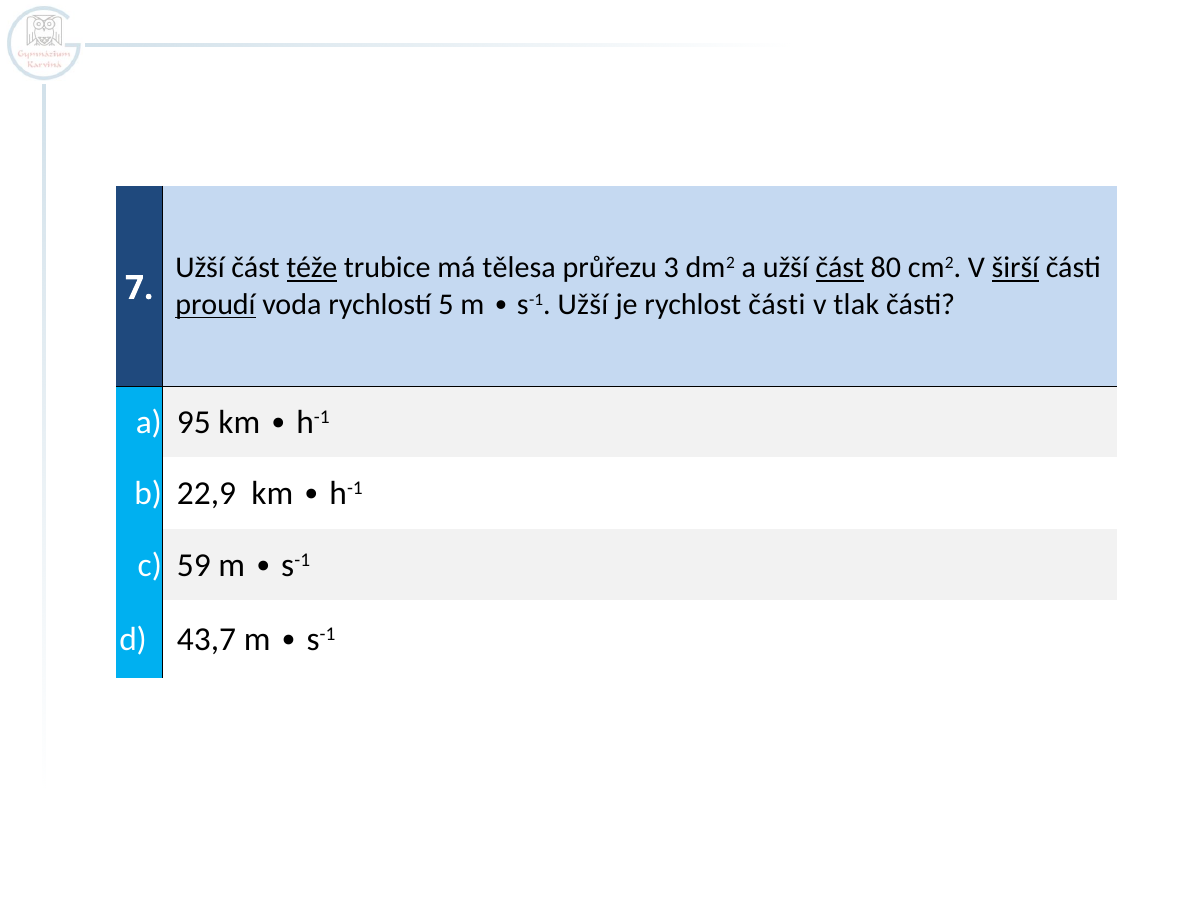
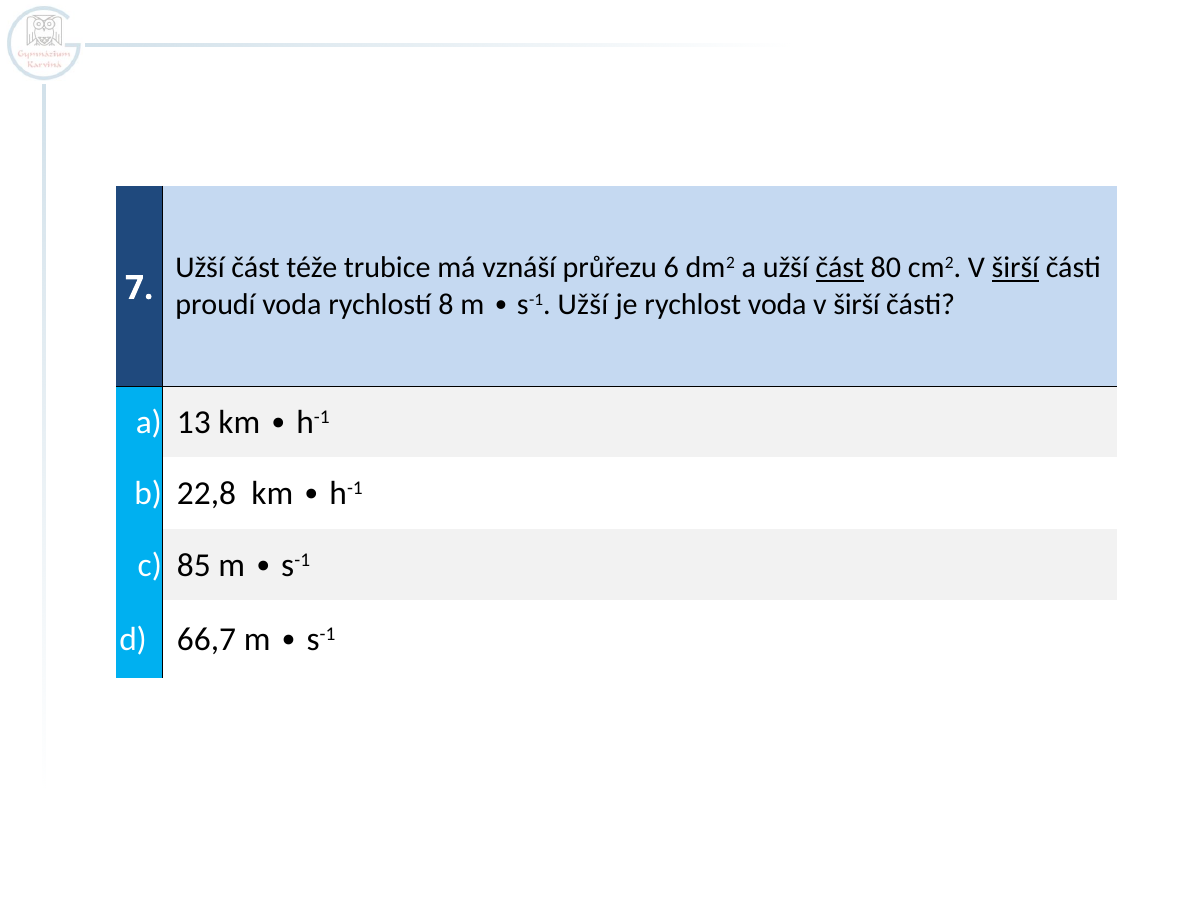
téže underline: present -> none (312, 268)
tělesa: tělesa -> vznáší (519, 268)
3: 3 -> 6 (671, 268)
rychlost části: části -> voda (777, 305)
tlak: tlak -> širší (857, 305)
proudí underline: present -> none (215, 305)
5: 5 -> 8 (446, 305)
95: 95 -> 13 (194, 422)
22,9: 22,9 -> 22,8 (207, 494)
59: 59 -> 85 (194, 565)
43,7: 43,7 -> 66,7 (207, 640)
